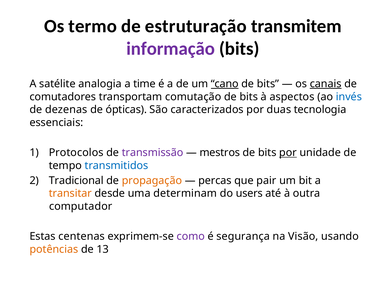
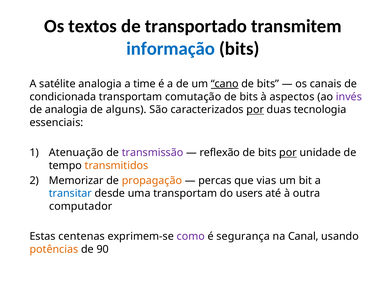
termo: termo -> textos (93, 26)
estruturação: estruturação -> transportado (196, 26)
informação colour: purple -> blue (171, 49)
canais underline: present -> none (326, 84)
comutadores: comutadores -> condicionada (63, 97)
invés colour: blue -> purple (349, 97)
de dezenas: dezenas -> analogia (66, 109)
ópticas: ópticas -> alguns (126, 109)
por underline: none -> present (255, 109)
Protocolos: Protocolos -> Atenuação (76, 152)
mestros: mestros -> reflexão (220, 152)
transmitidos colour: blue -> orange (116, 165)
Tradicional: Tradicional -> Memorizar (76, 180)
pair: pair -> vias (266, 180)
transitar colour: orange -> blue (70, 193)
uma determinam: determinam -> transportam (185, 193)
Visão: Visão -> Canal (303, 236)
13: 13 -> 90 (103, 249)
